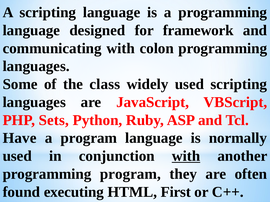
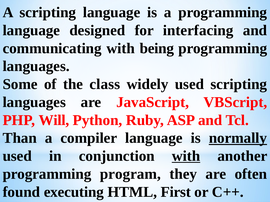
framework: framework -> interfacing (198, 30)
colon: colon -> being (157, 48)
Sets: Sets -> Will (54, 120)
Have: Have -> Than (20, 138)
a program: program -> compiler (89, 138)
normally underline: none -> present (238, 138)
